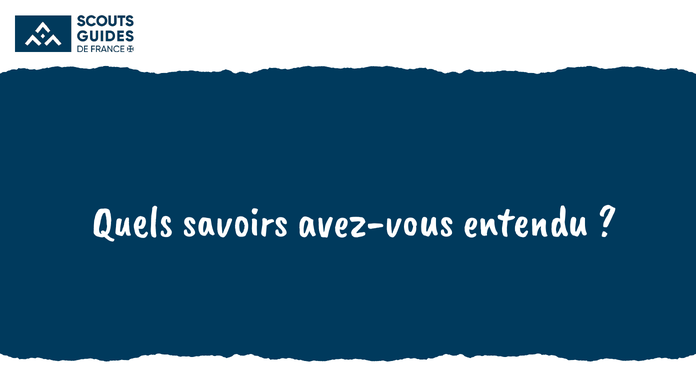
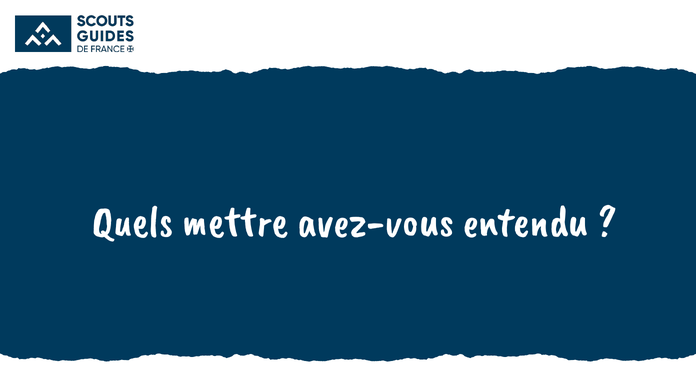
savoirs: savoirs -> mettre (235, 222)
